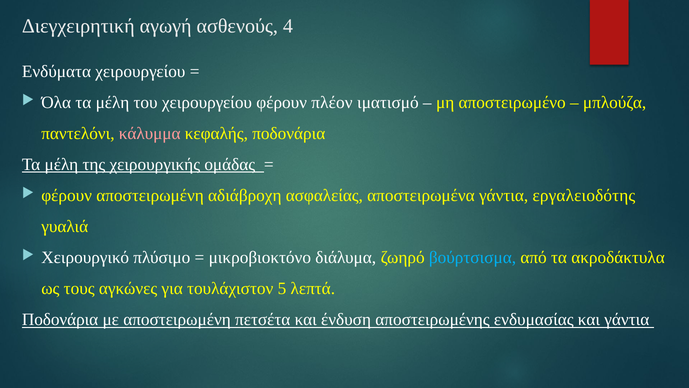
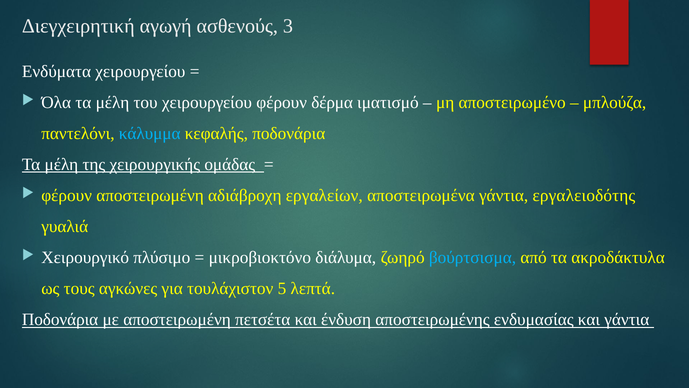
4: 4 -> 3 (288, 26)
πλέον: πλέον -> δέρμα (332, 102)
κάλυμμα colour: pink -> light blue (150, 133)
ασφαλείας: ασφαλείας -> εργαλείων (324, 195)
